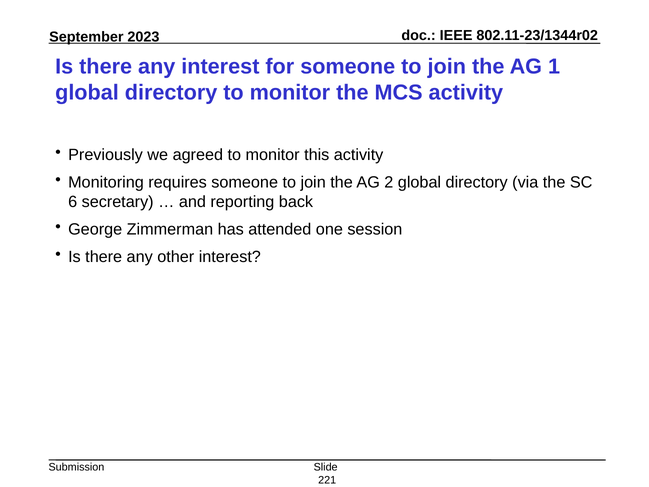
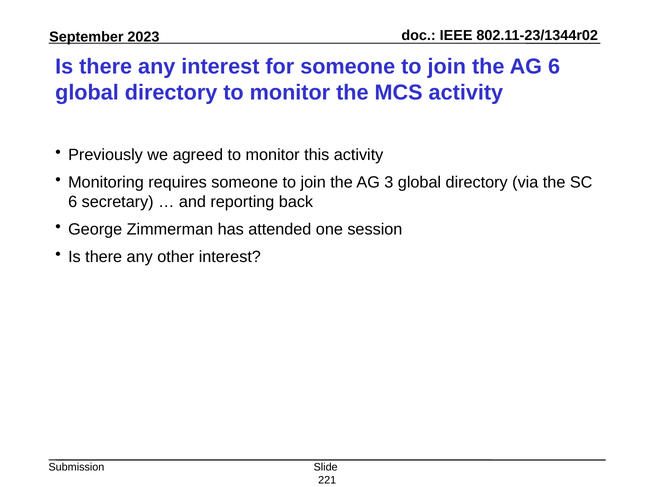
AG 1: 1 -> 6 (554, 66)
2: 2 -> 3 (389, 182)
